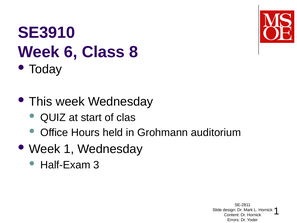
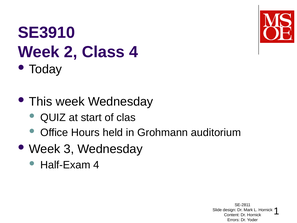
6: 6 -> 2 (71, 52)
Class 8: 8 -> 4 (134, 52)
Week 1: 1 -> 3 (69, 149)
Half-Exam 3: 3 -> 4 (96, 165)
